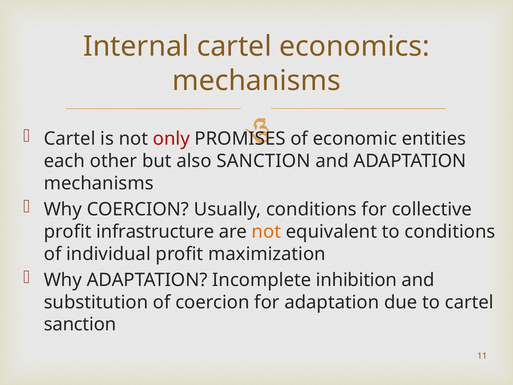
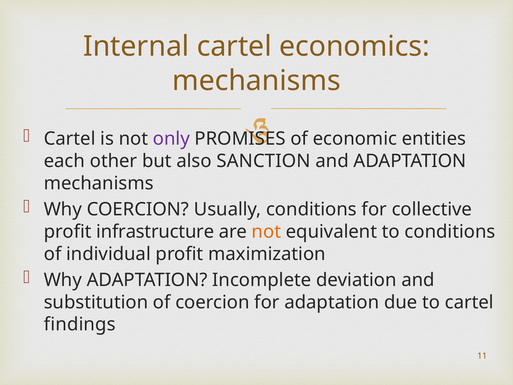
only colour: red -> purple (171, 139)
inhibition: inhibition -> deviation (356, 280)
sanction: sanction -> findings (80, 324)
